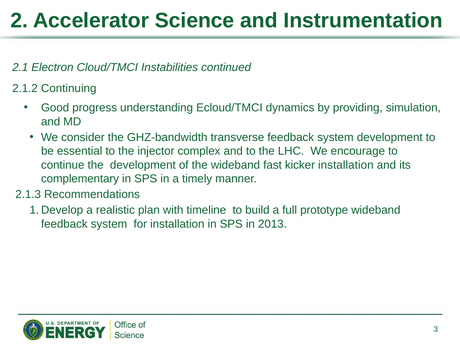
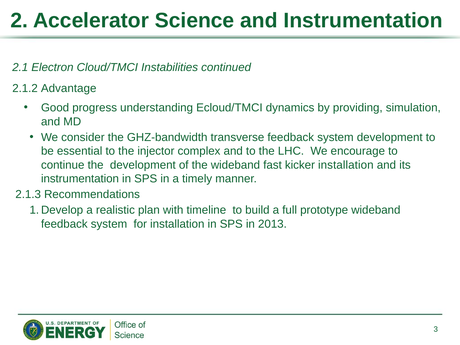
Continuing: Continuing -> Advantage (69, 88)
complementary: complementary -> instrumentation (80, 179)
